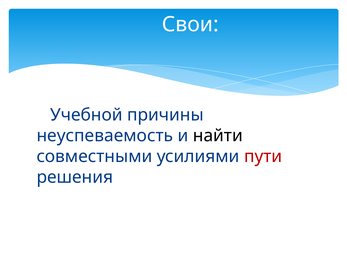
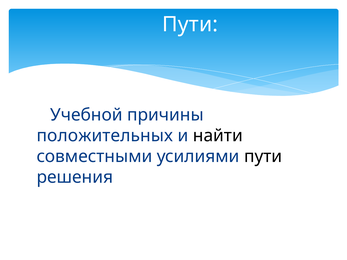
Свои: Свои -> Пути (190, 25)
неуспеваемость: неуспеваемость -> положительных (105, 136)
пути colour: red -> black (263, 157)
